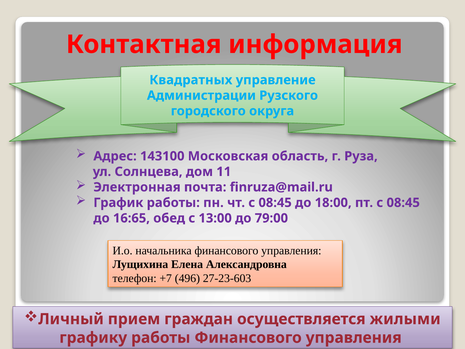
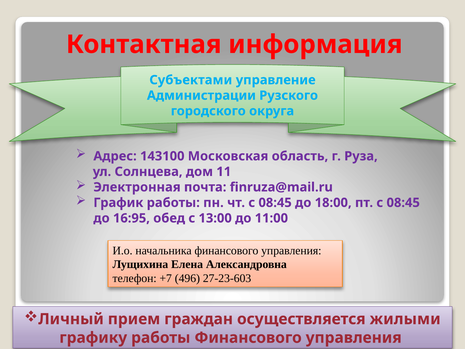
Квадратных: Квадратных -> Субъектами (191, 80)
16:65: 16:65 -> 16:95 (131, 218)
79:00: 79:00 -> 11:00 (271, 218)
